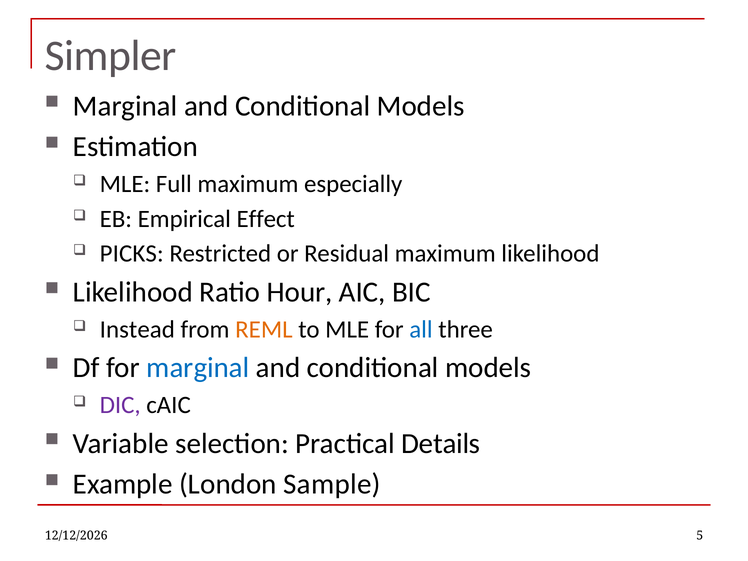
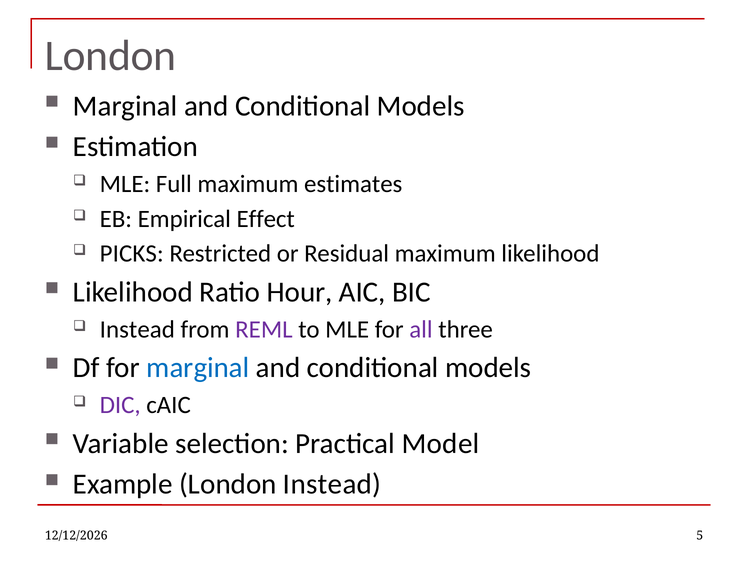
Simpler: Simpler -> London (111, 56)
especially: especially -> estimates (353, 184)
REML colour: orange -> purple (264, 329)
all colour: blue -> purple (421, 329)
Details: Details -> Model (441, 444)
London Sample: Sample -> Instead (332, 484)
